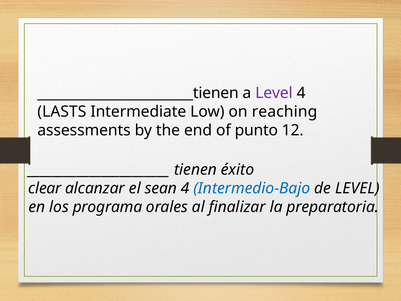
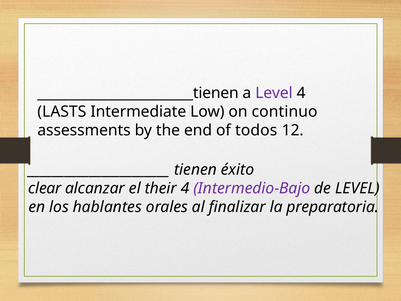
reaching: reaching -> continuo (285, 112)
punto: punto -> todos (256, 130)
sean: sean -> their (161, 188)
Intermedio-Bajo colour: blue -> purple (252, 188)
programa: programa -> hablantes (107, 207)
